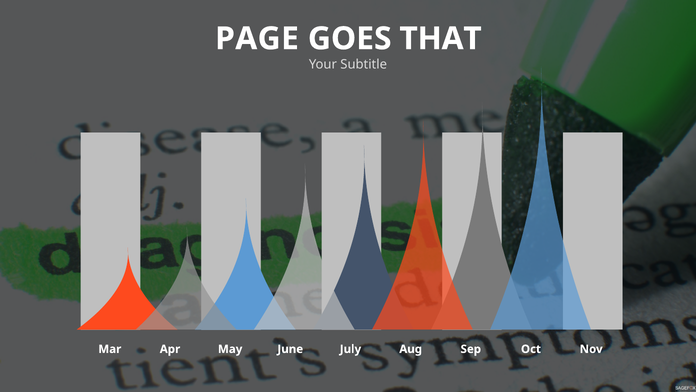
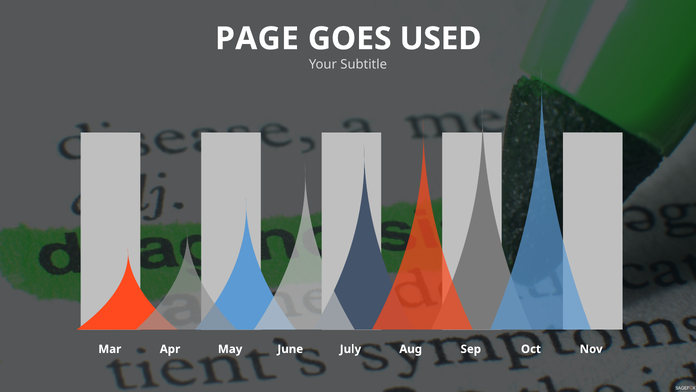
THAT: THAT -> USED (441, 39)
